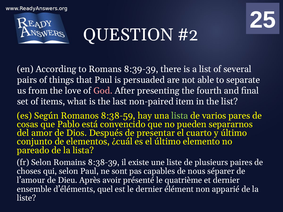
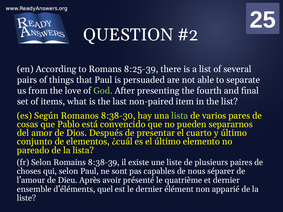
8:39-39: 8:39-39 -> 8:25-39 (141, 69)
God colour: pink -> light green (103, 91)
8:38-59: 8:38-59 -> 8:38-30 (118, 116)
